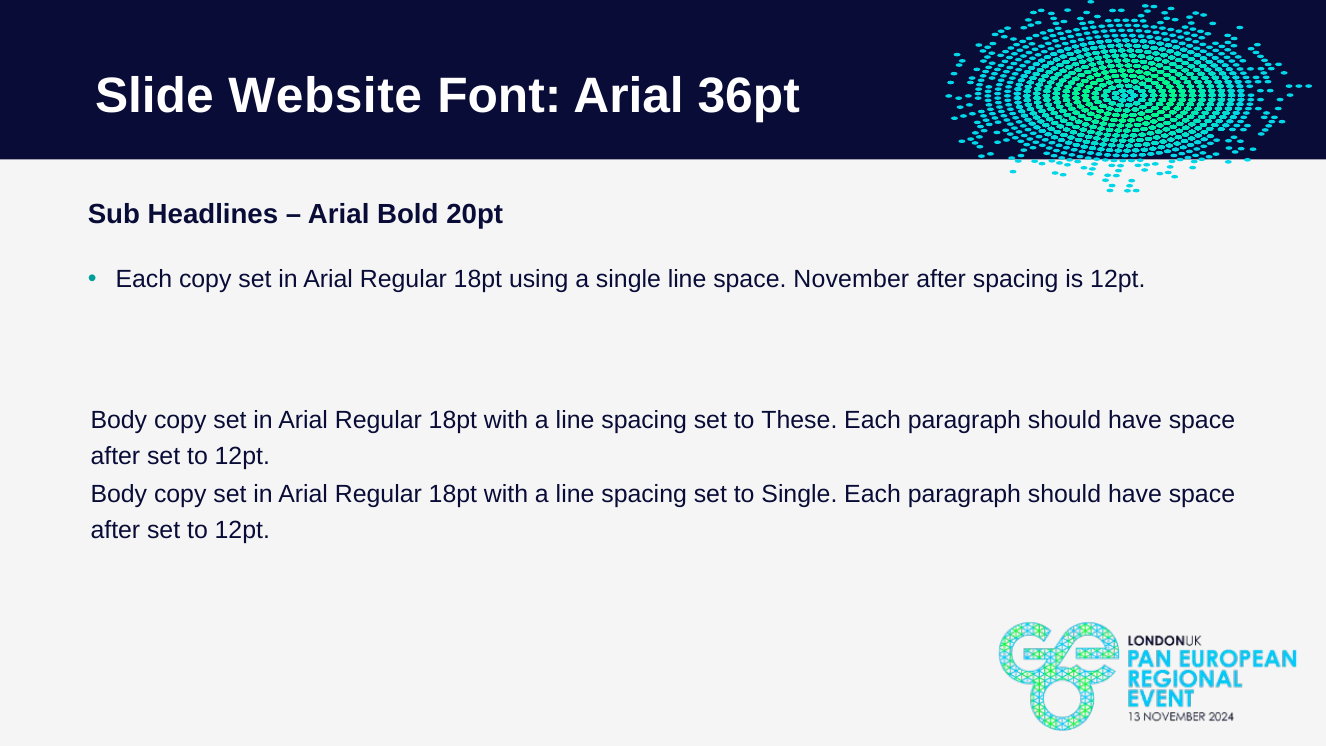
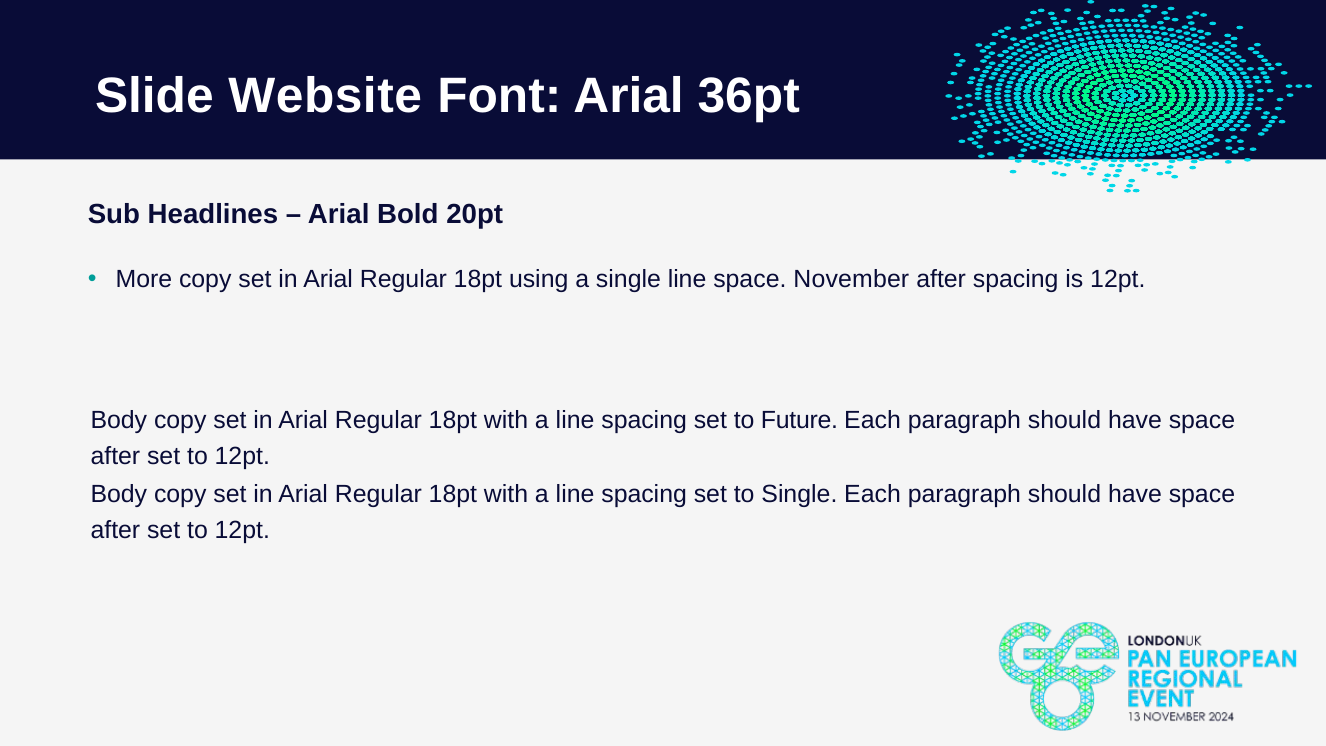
Each: Each -> More (144, 279)
These: These -> Future (800, 420)
